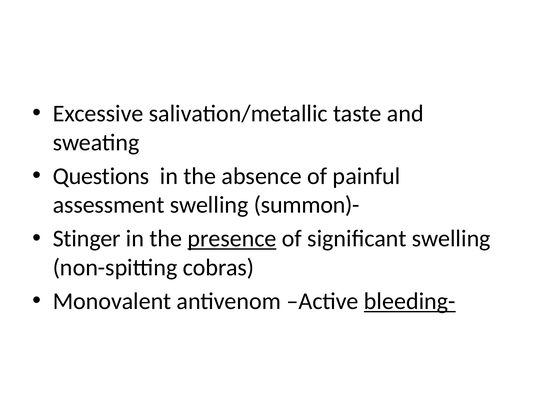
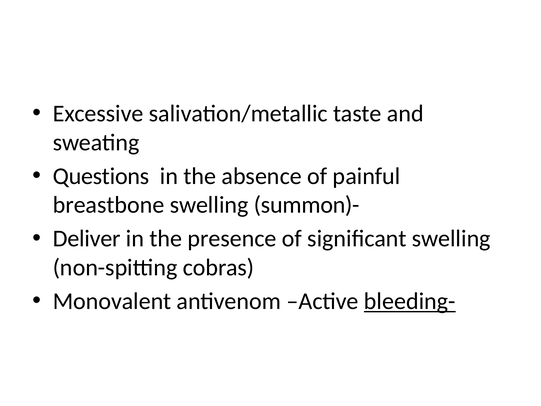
assessment: assessment -> breastbone (109, 205)
Stinger: Stinger -> Deliver (87, 239)
presence underline: present -> none (232, 239)
